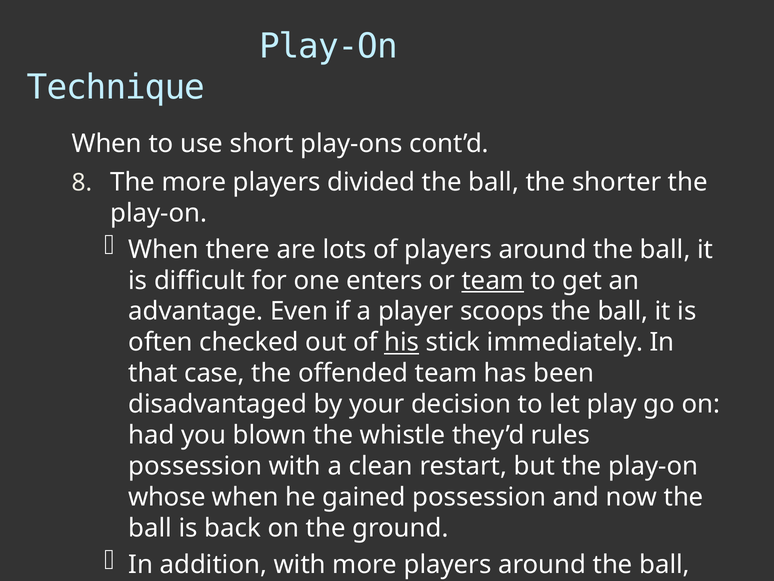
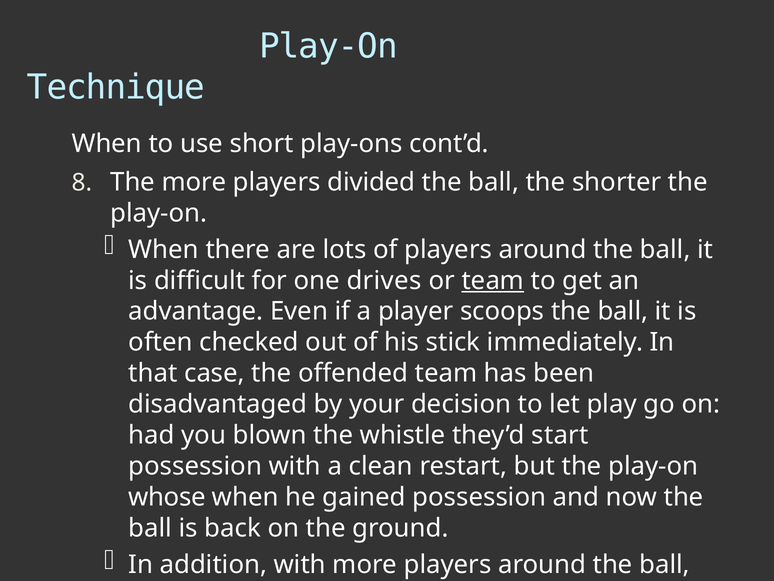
enters: enters -> drives (384, 280)
his underline: present -> none (402, 342)
rules: rules -> start (560, 435)
